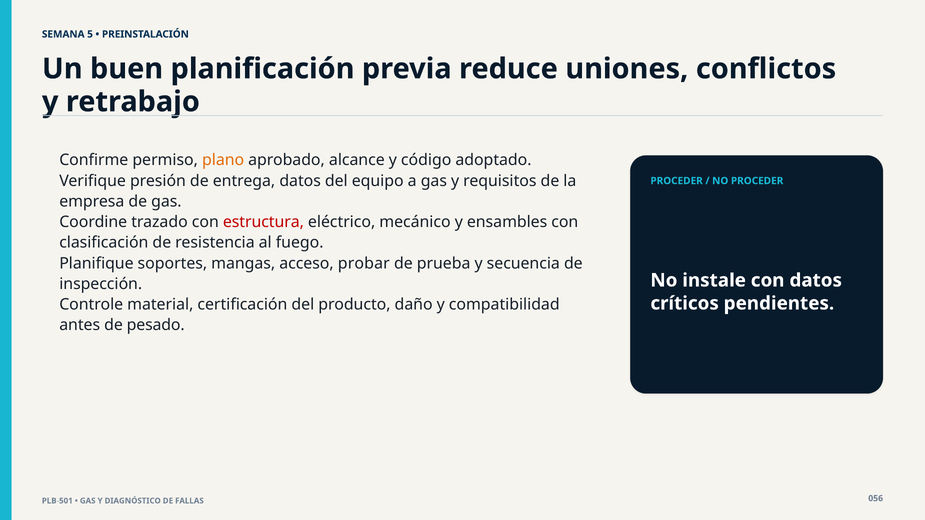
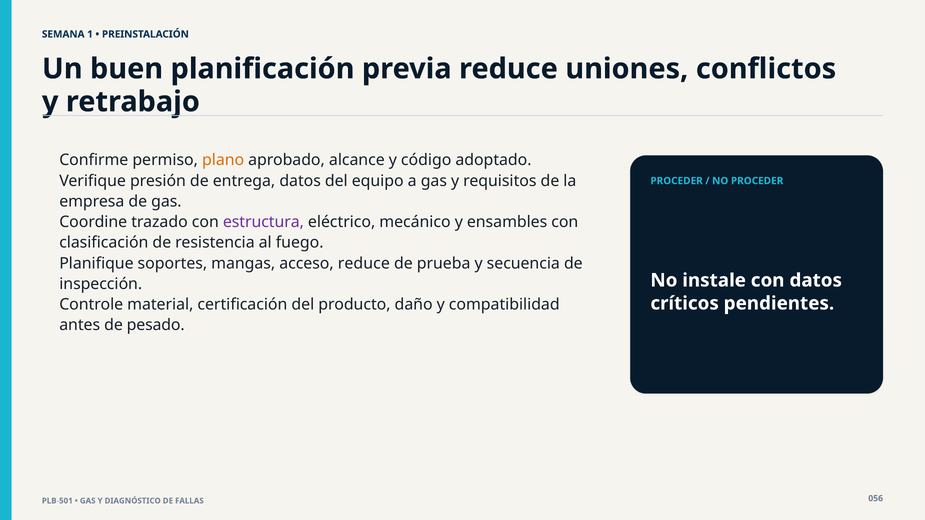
5: 5 -> 1 (90, 34)
estructura colour: red -> purple (263, 222)
acceso probar: probar -> reduce (364, 264)
